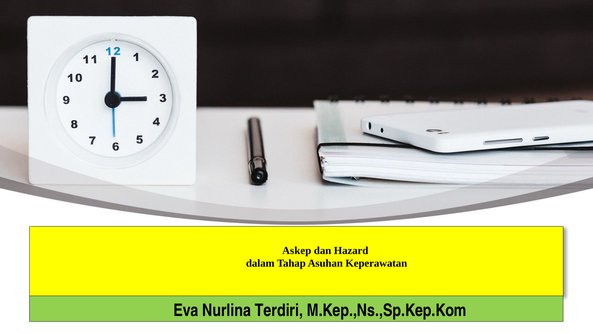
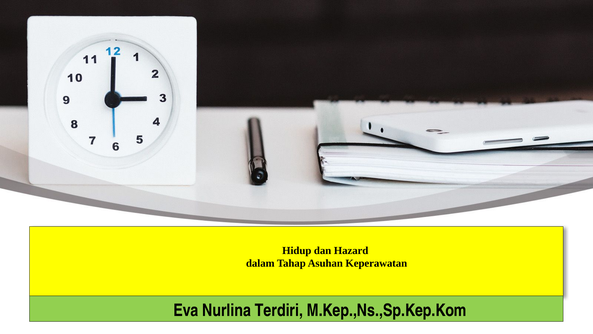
Askep: Askep -> Hidup (297, 250)
